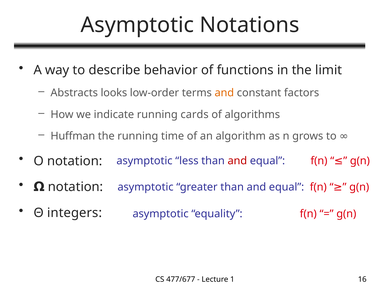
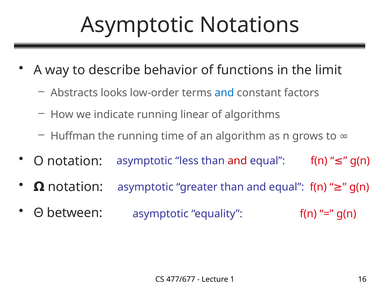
and colour: orange -> blue (224, 93)
cards: cards -> linear (195, 115)
integers: integers -> between (75, 213)
